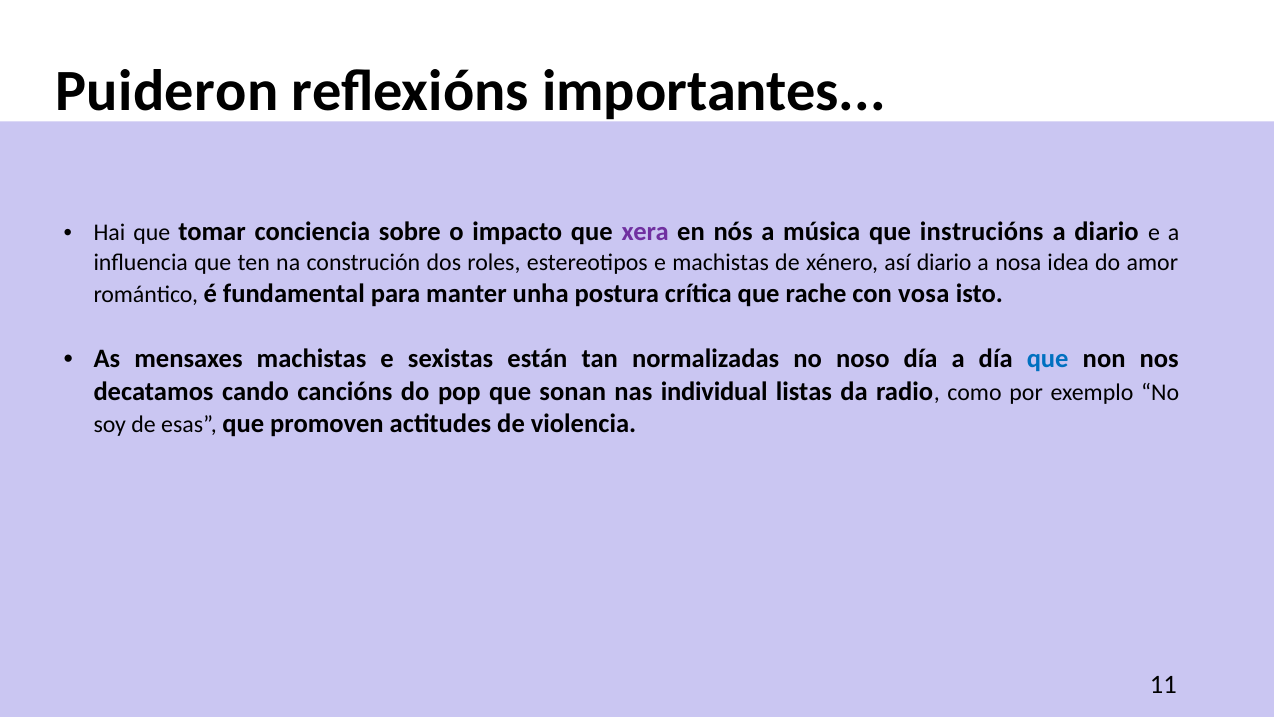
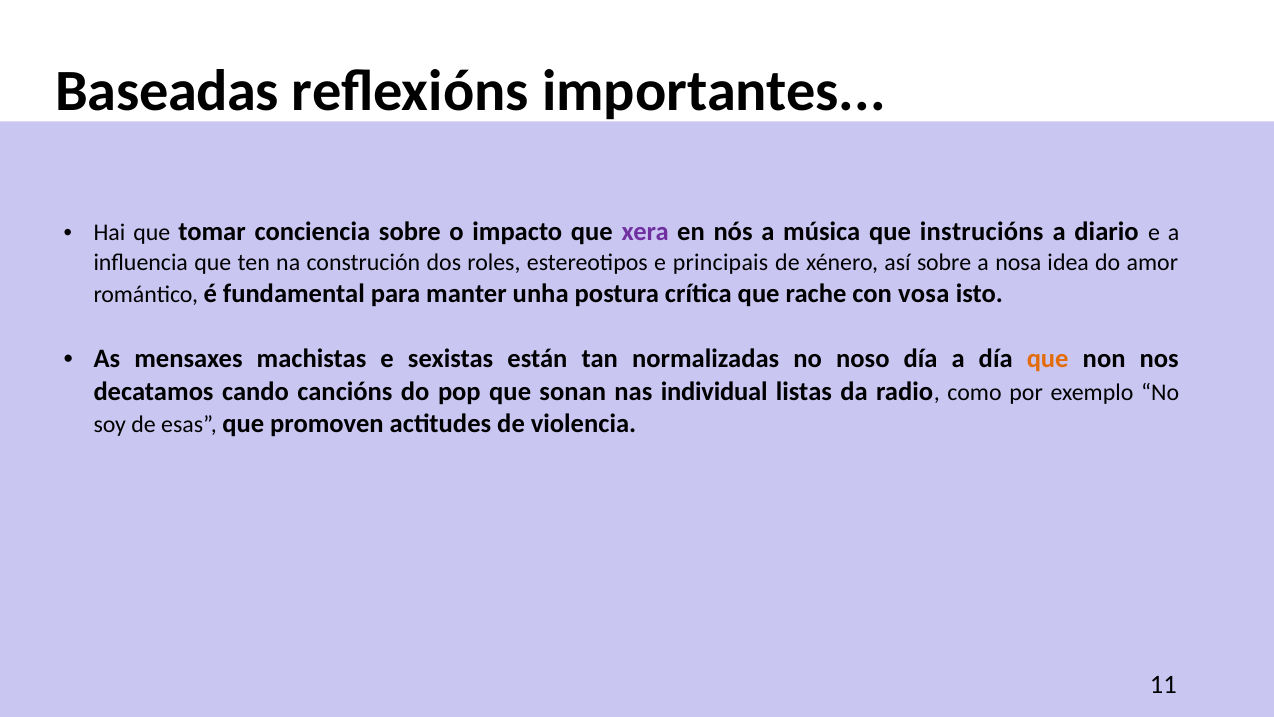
Puideron: Puideron -> Baseadas (167, 91)
e machistas: machistas -> principais (721, 263)
así diario: diario -> sobre (944, 263)
que colour: blue -> orange (1048, 359)
